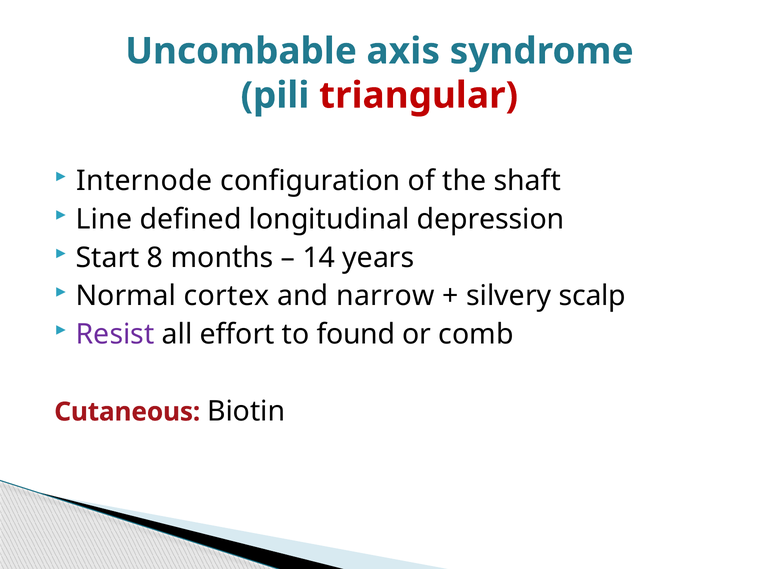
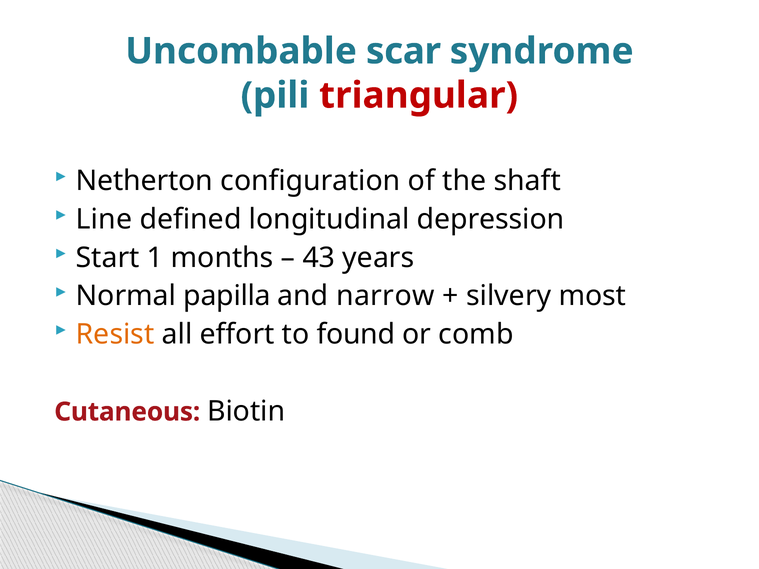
axis: axis -> scar (404, 51)
Internode: Internode -> Netherton (144, 181)
8: 8 -> 1 (155, 258)
14: 14 -> 43 (319, 258)
cortex: cortex -> papilla (227, 296)
scalp: scalp -> most (592, 296)
Resist colour: purple -> orange (115, 335)
